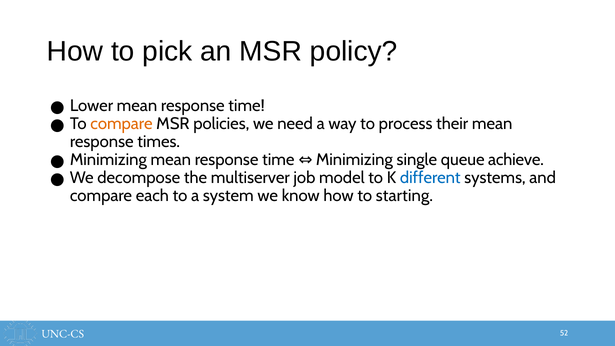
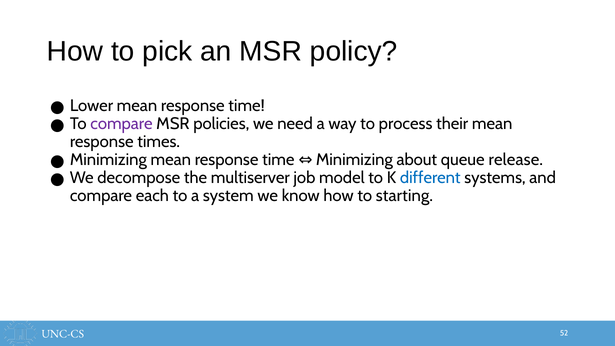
compare colour: orange -> purple (121, 124)
single: single -> about (417, 160)
achieve: achieve -> release (516, 160)
